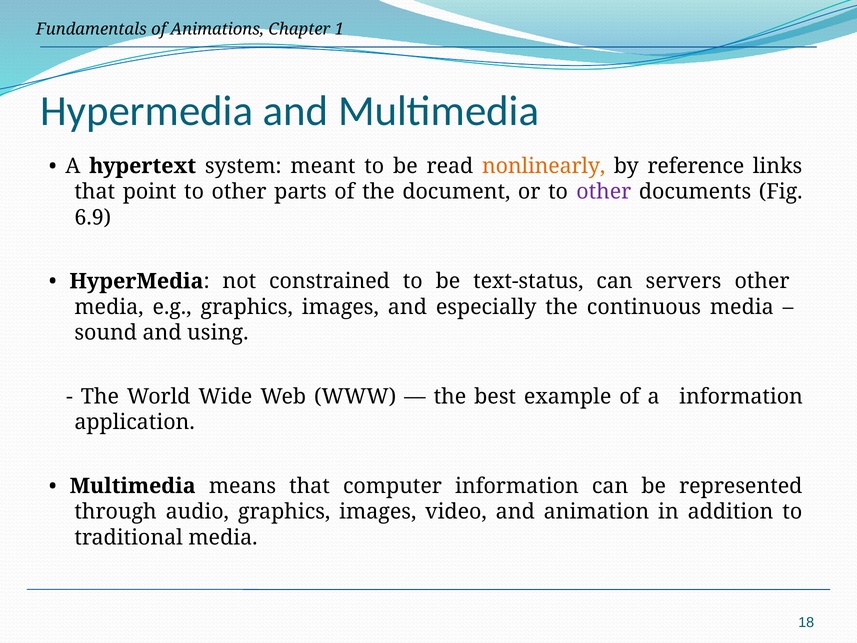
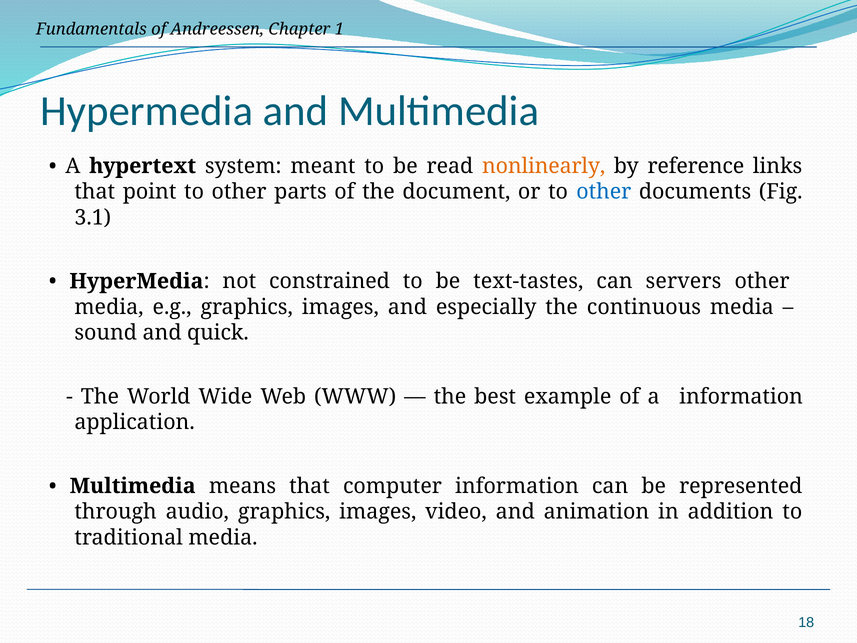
Animations: Animations -> Andreessen (217, 29)
other colour: purple -> blue (604, 192)
6.9: 6.9 -> 3.1 (93, 217)
text-status: text-status -> text-tastes (528, 281)
using: using -> quick (218, 333)
